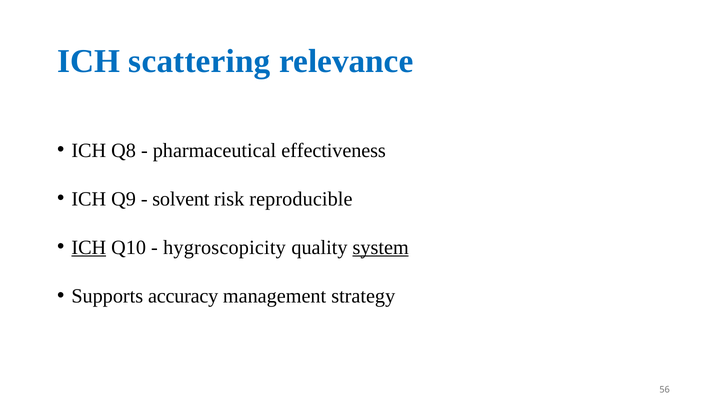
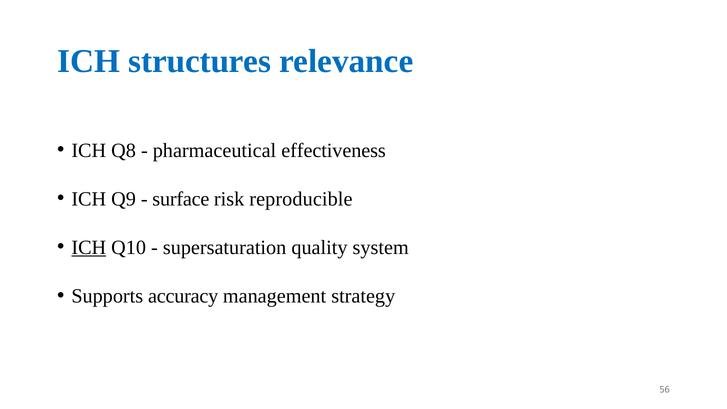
scattering: scattering -> structures (200, 61)
solvent: solvent -> surface (181, 199)
hygroscopicity: hygroscopicity -> supersaturation (225, 247)
system underline: present -> none (381, 247)
